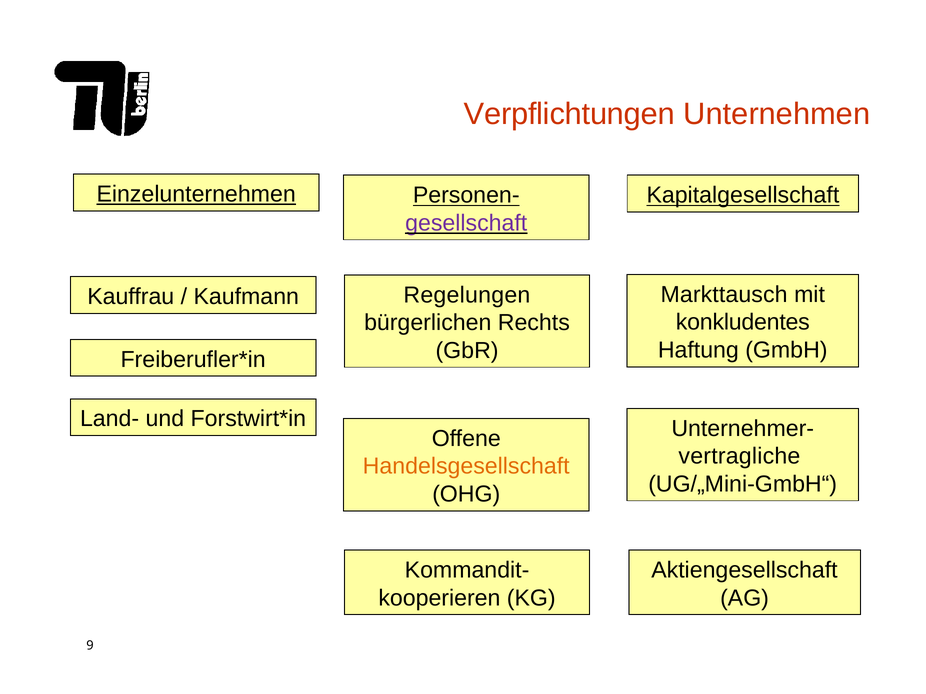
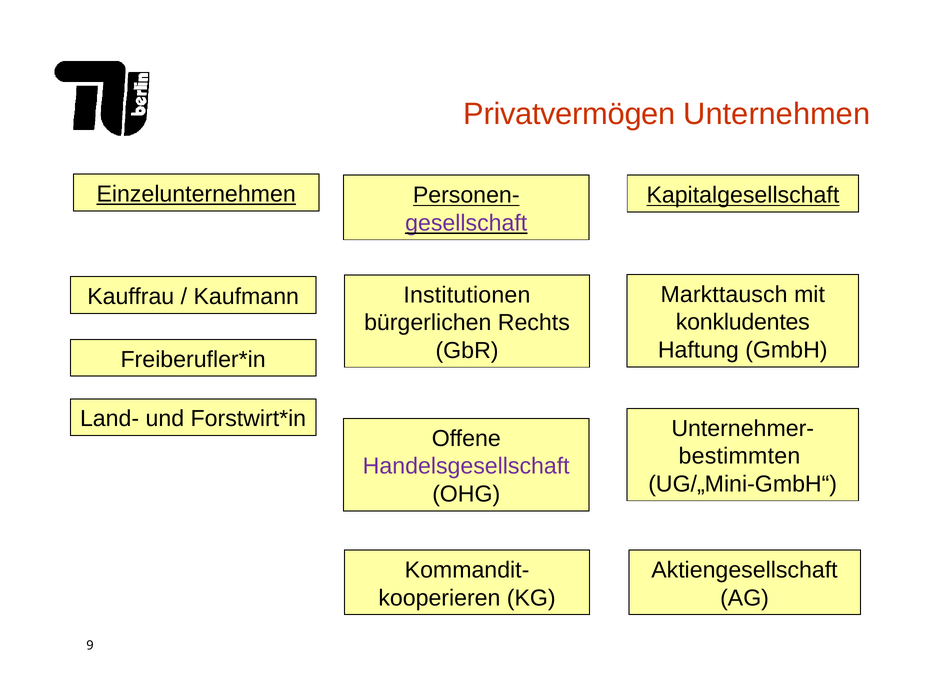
Verpflichtungen: Verpflichtungen -> Privatvermögen (569, 114)
Regelungen: Regelungen -> Institutionen (467, 295)
vertragliche: vertragliche -> bestimmten (739, 457)
Handelsgesellschaft colour: orange -> purple (466, 467)
